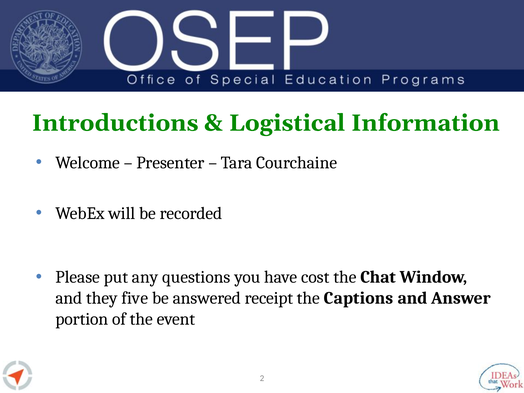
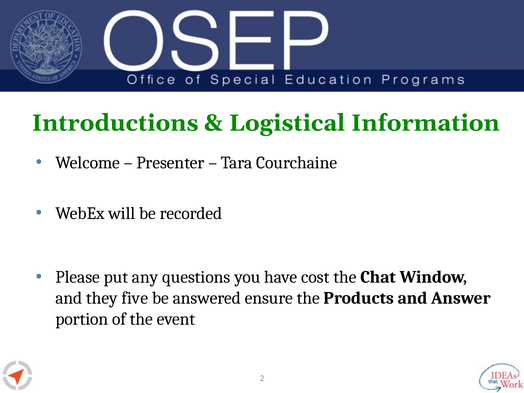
receipt: receipt -> ensure (269, 298)
Captions: Captions -> Products (359, 298)
